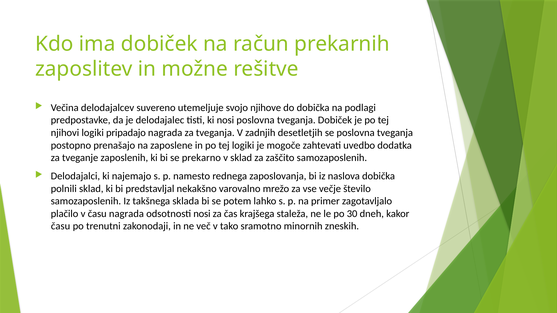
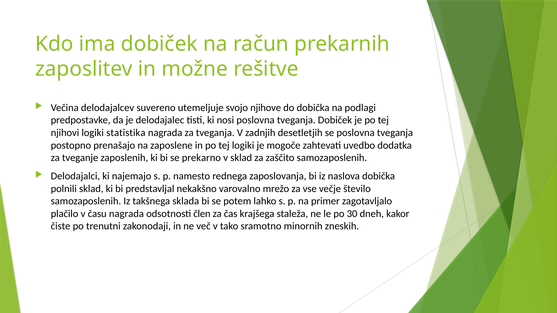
pripadajo: pripadajo -> statistika (126, 133)
odsotnosti nosi: nosi -> člen (202, 214)
času: času -> čiste (61, 226)
